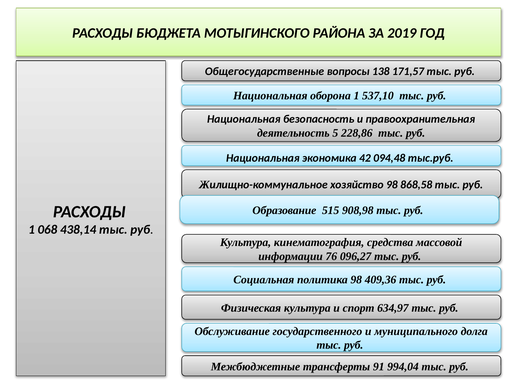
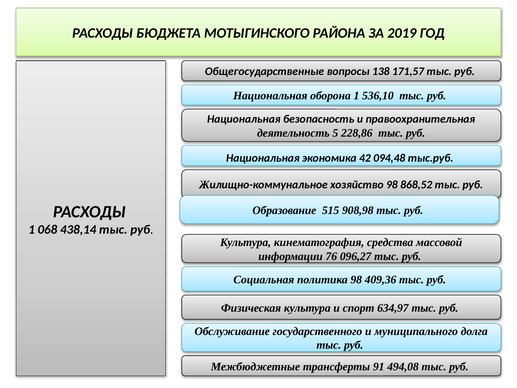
537,10: 537,10 -> 536,10 (378, 96)
868,58: 868,58 -> 868,52 (416, 185)
994,04: 994,04 -> 494,08 (403, 366)
